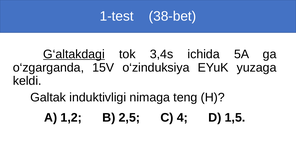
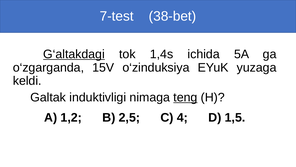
1-test: 1-test -> 7-test (117, 16)
3,4s: 3,4s -> 1,4s (162, 54)
teng underline: none -> present (185, 97)
